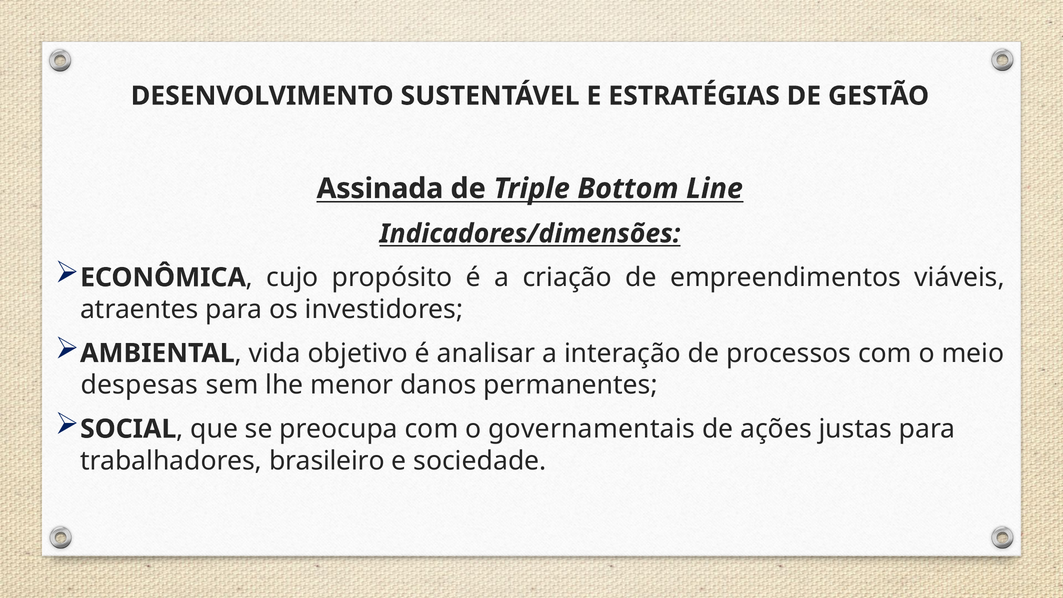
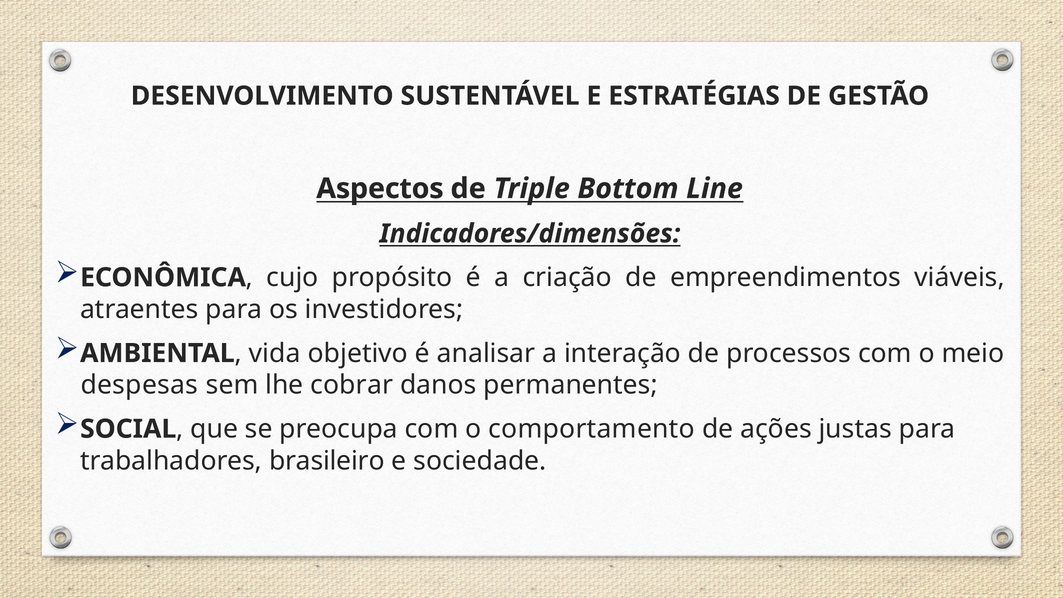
Assinada: Assinada -> Aspectos (380, 189)
menor: menor -> cobrar (352, 385)
governamentais: governamentais -> comportamento (592, 429)
